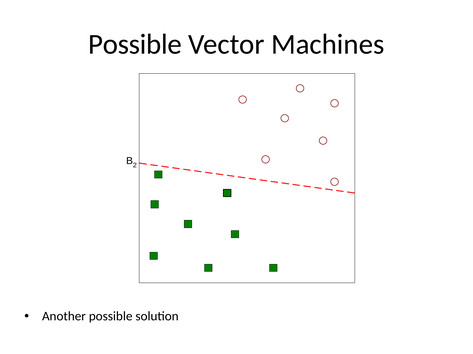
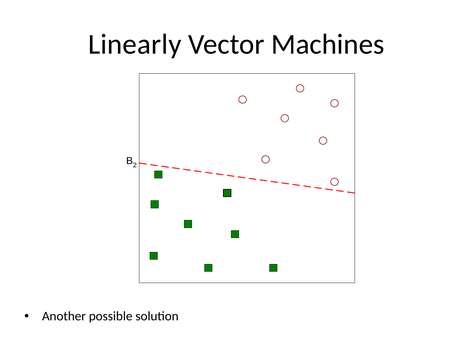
Possible: Possible -> Linearly (135, 44)
